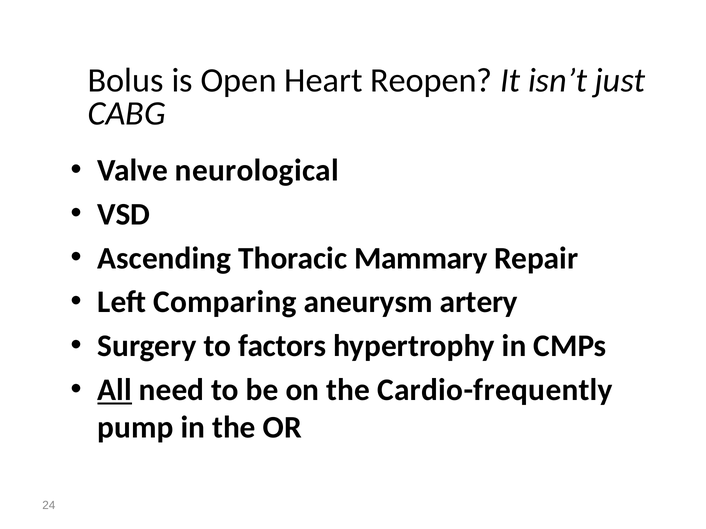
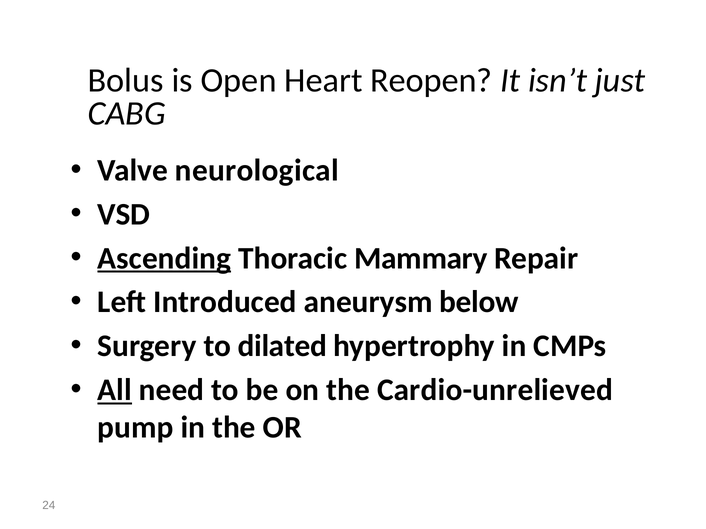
Ascending underline: none -> present (164, 258)
Comparing: Comparing -> Introduced (225, 302)
artery: artery -> below (479, 302)
factors: factors -> dilated (282, 346)
Cardio-frequently: Cardio-frequently -> Cardio-unrelieved (495, 390)
